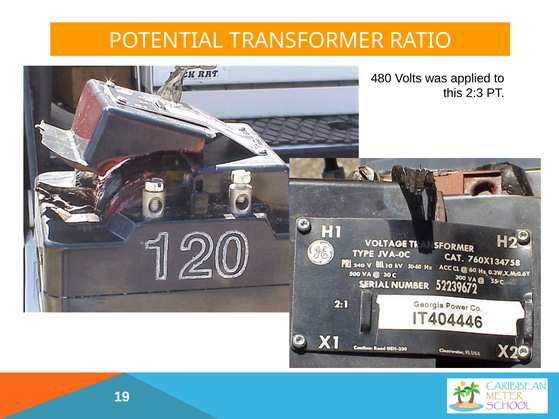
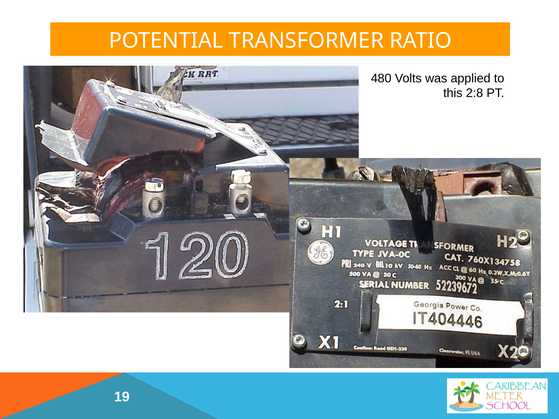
2:3: 2:3 -> 2:8 (474, 93)
